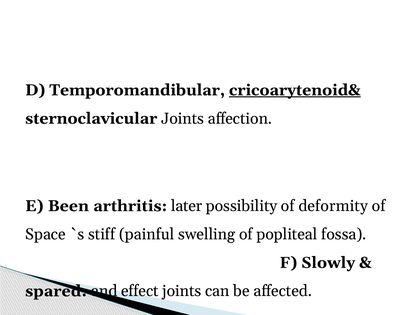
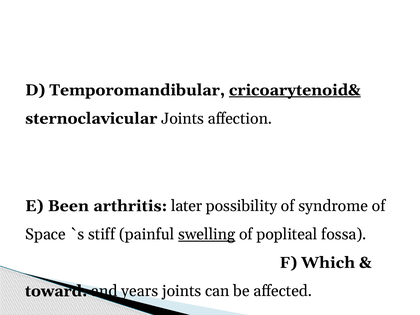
deformity: deformity -> syndrome (333, 206)
swelling underline: none -> present (207, 234)
Slowly: Slowly -> Which (328, 263)
spared: spared -> toward (56, 291)
effect: effect -> years (140, 291)
